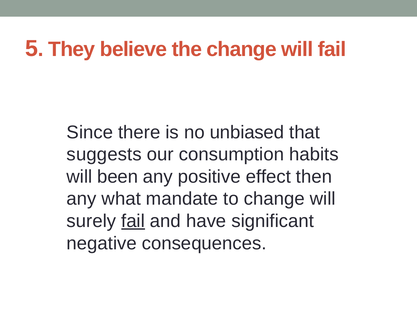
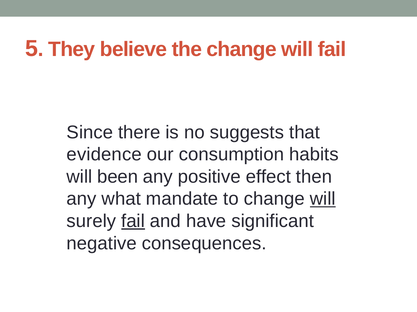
unbiased: unbiased -> suggests (247, 133)
suggests: suggests -> evidence (104, 155)
will underline: none -> present (323, 199)
